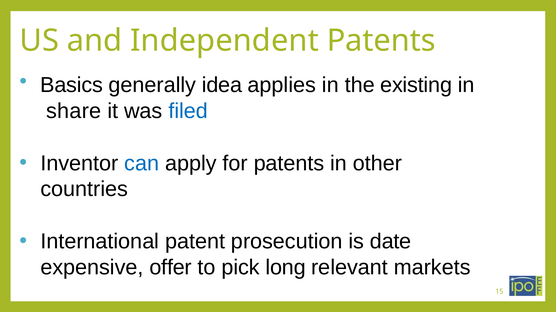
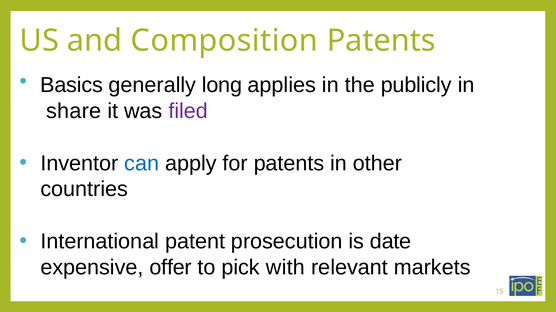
Independent: Independent -> Composition (224, 41)
idea: idea -> long (222, 85)
existing: existing -> publicly (416, 85)
filed colour: blue -> purple (188, 111)
long: long -> with (285, 267)
